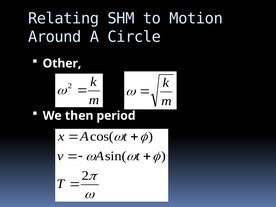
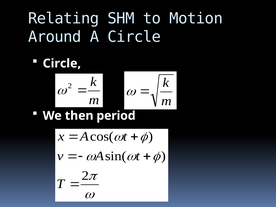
Other: Other -> Circle (62, 63)
